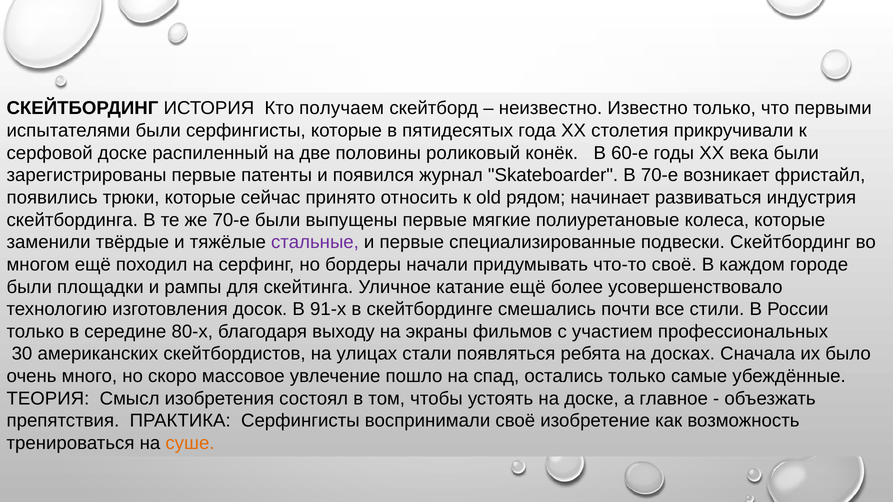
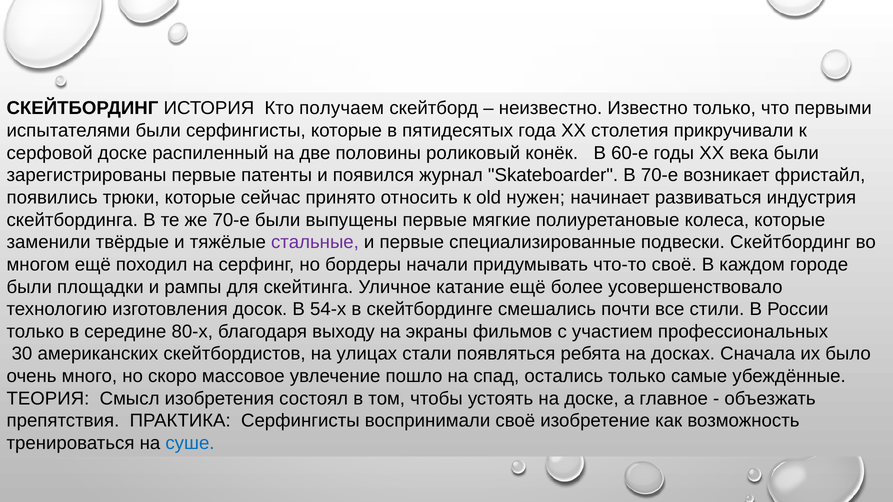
рядом: рядом -> нужен (536, 198)
91-х: 91-х -> 54-х (328, 309)
суше colour: orange -> blue (190, 443)
